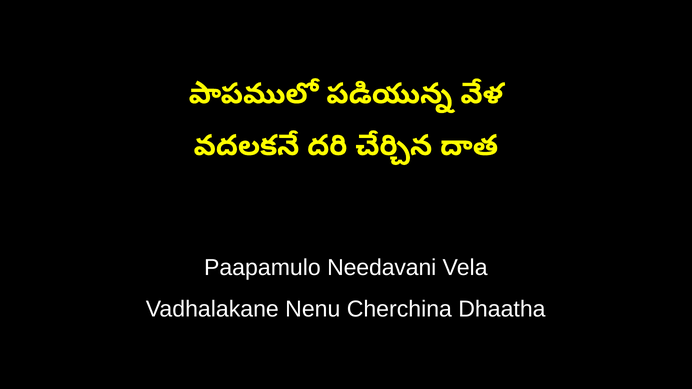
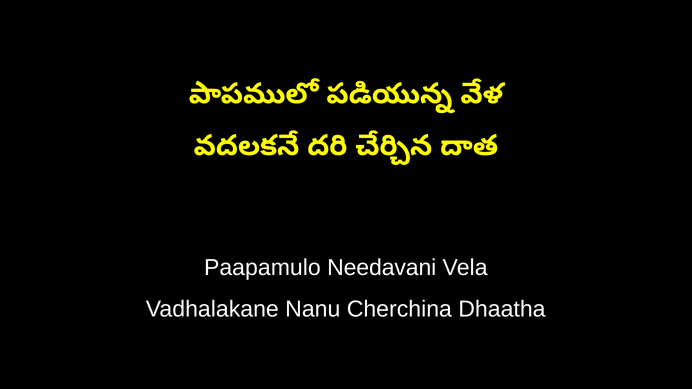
Nenu: Nenu -> Nanu (313, 310)
